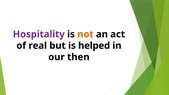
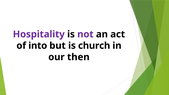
not colour: orange -> purple (85, 34)
real: real -> into (38, 46)
helped: helped -> church (94, 46)
